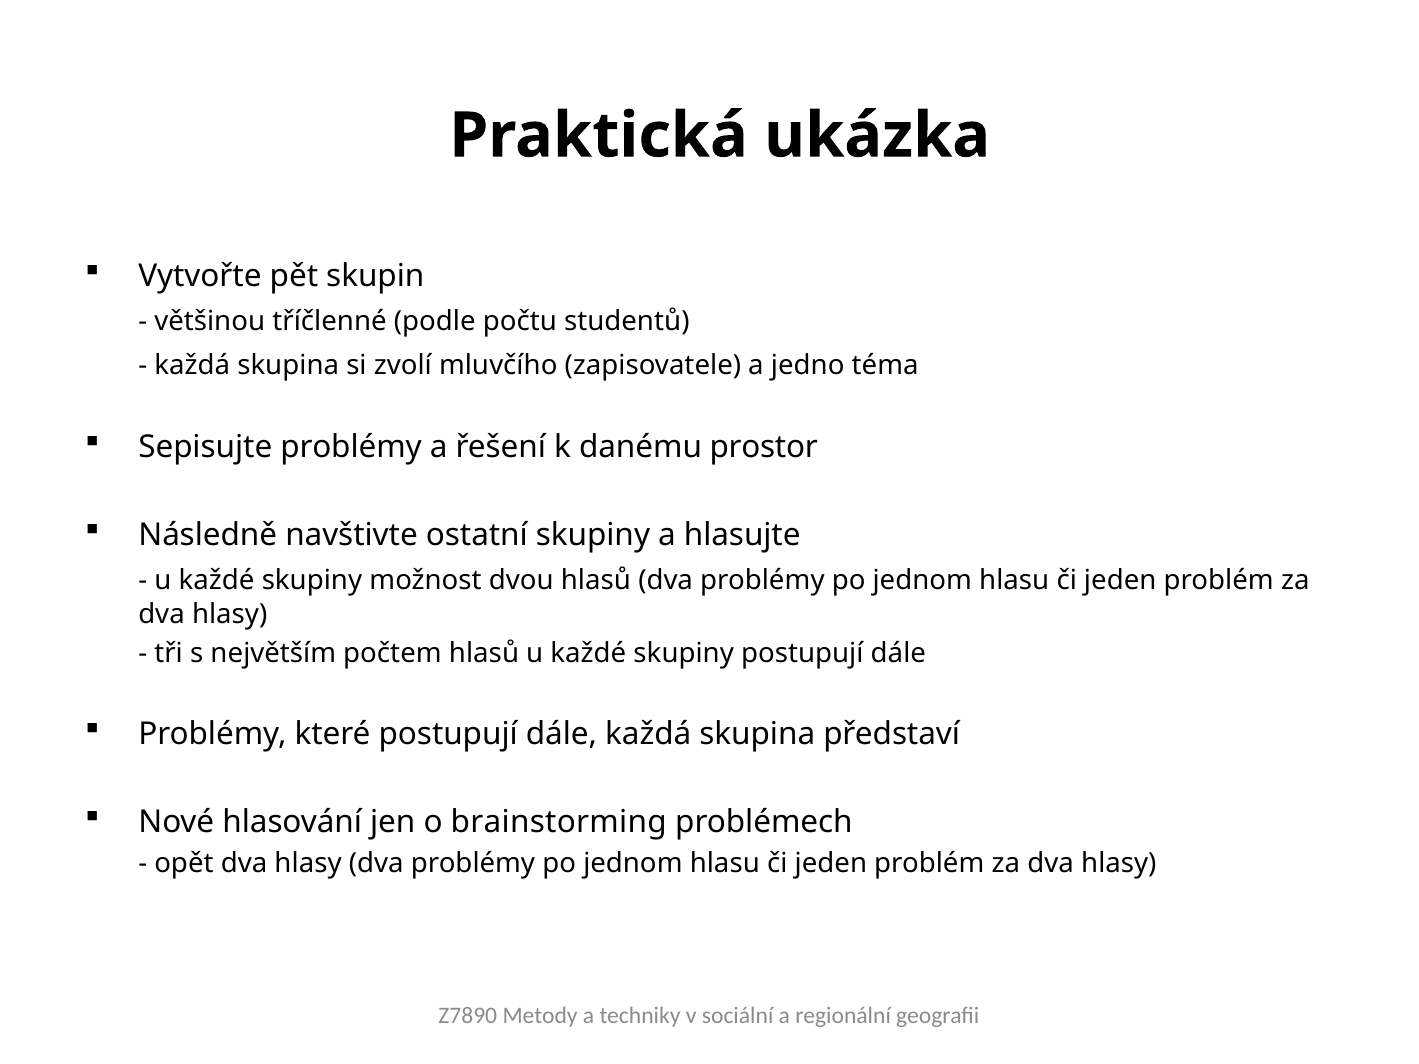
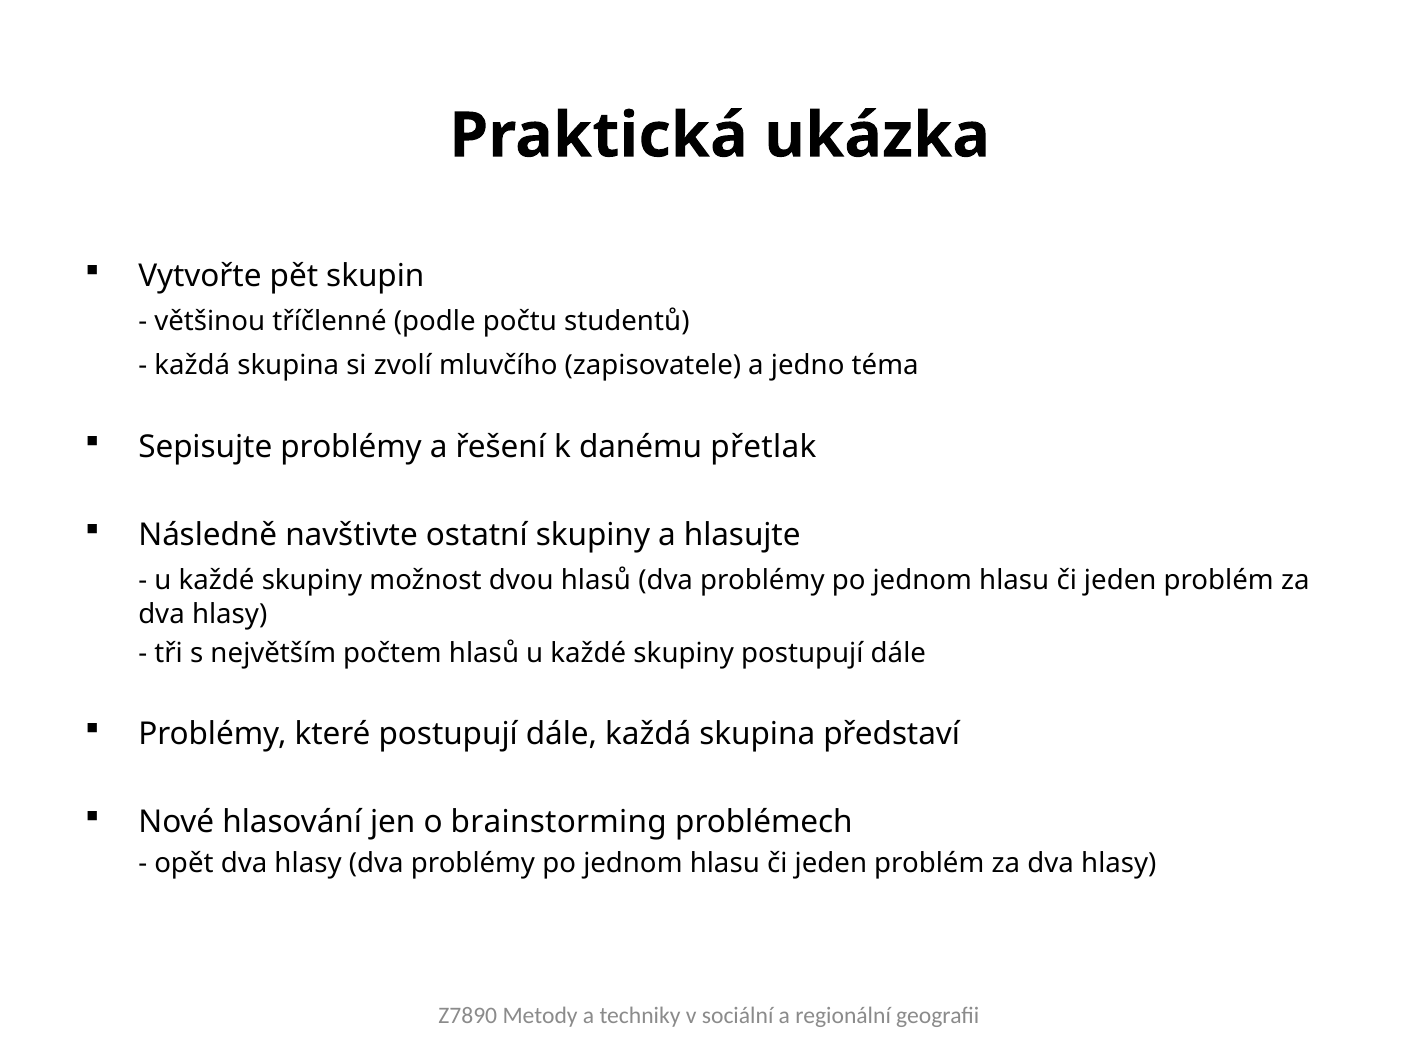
prostor: prostor -> přetlak (763, 447)
